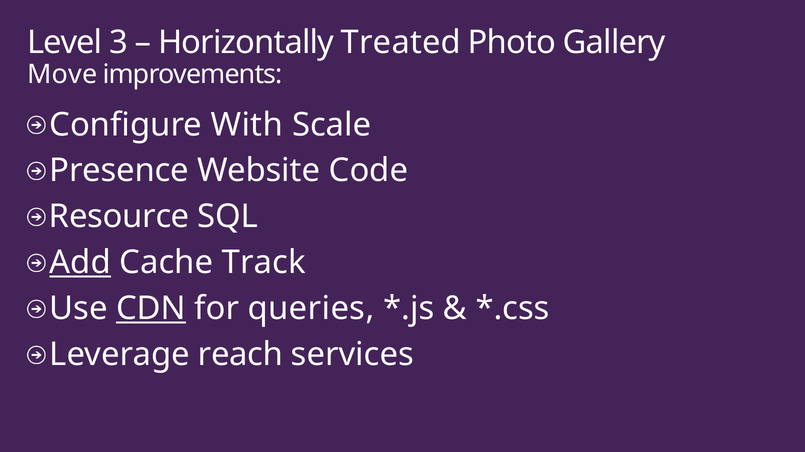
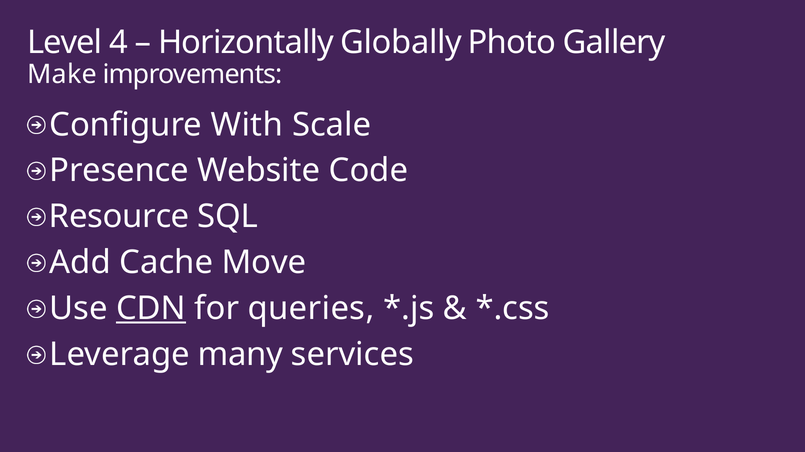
3: 3 -> 4 (119, 42)
Treated: Treated -> Globally (401, 42)
Move: Move -> Make (62, 75)
Add underline: present -> none (80, 263)
Track: Track -> Move (264, 263)
reach: reach -> many (240, 355)
